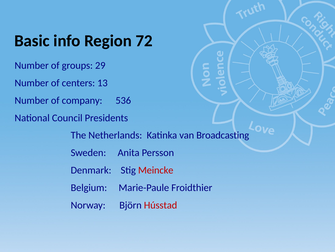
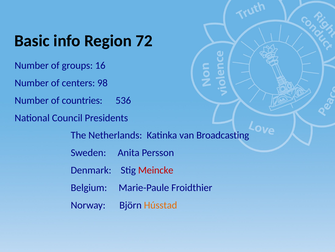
29: 29 -> 16 (100, 65)
13: 13 -> 98 (102, 83)
company: company -> countries (82, 100)
Hússtad colour: red -> orange (161, 205)
